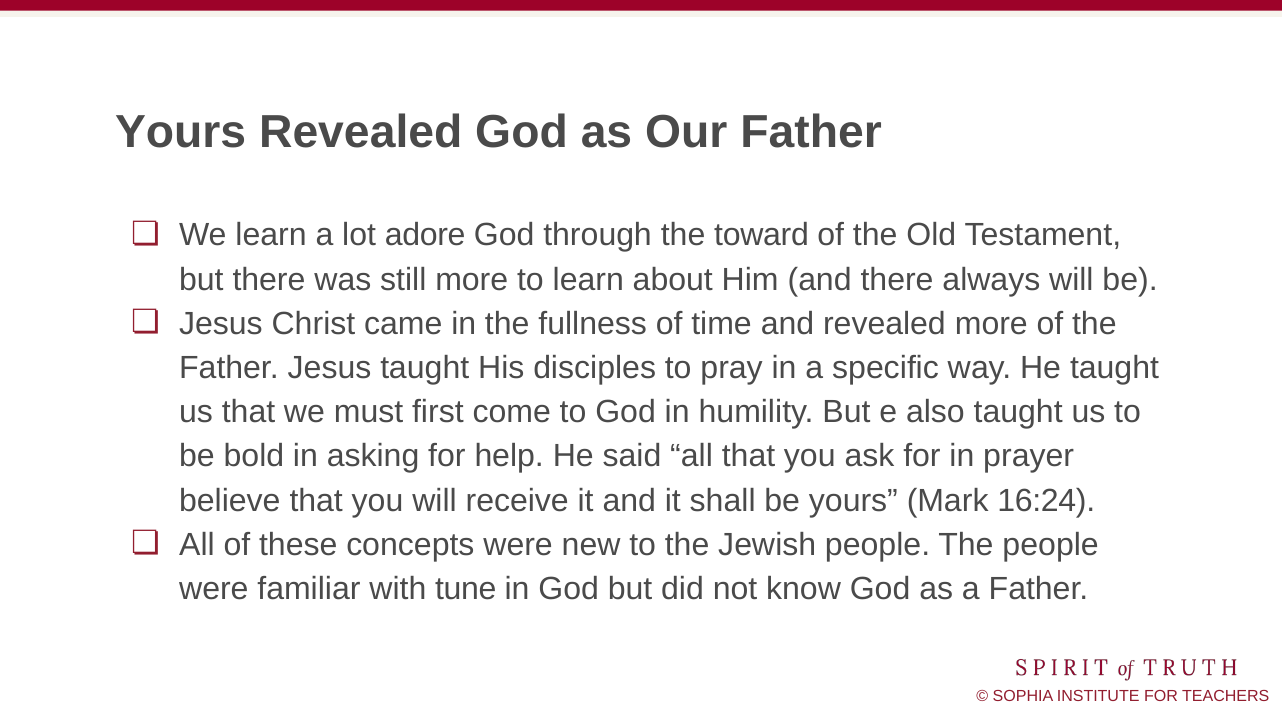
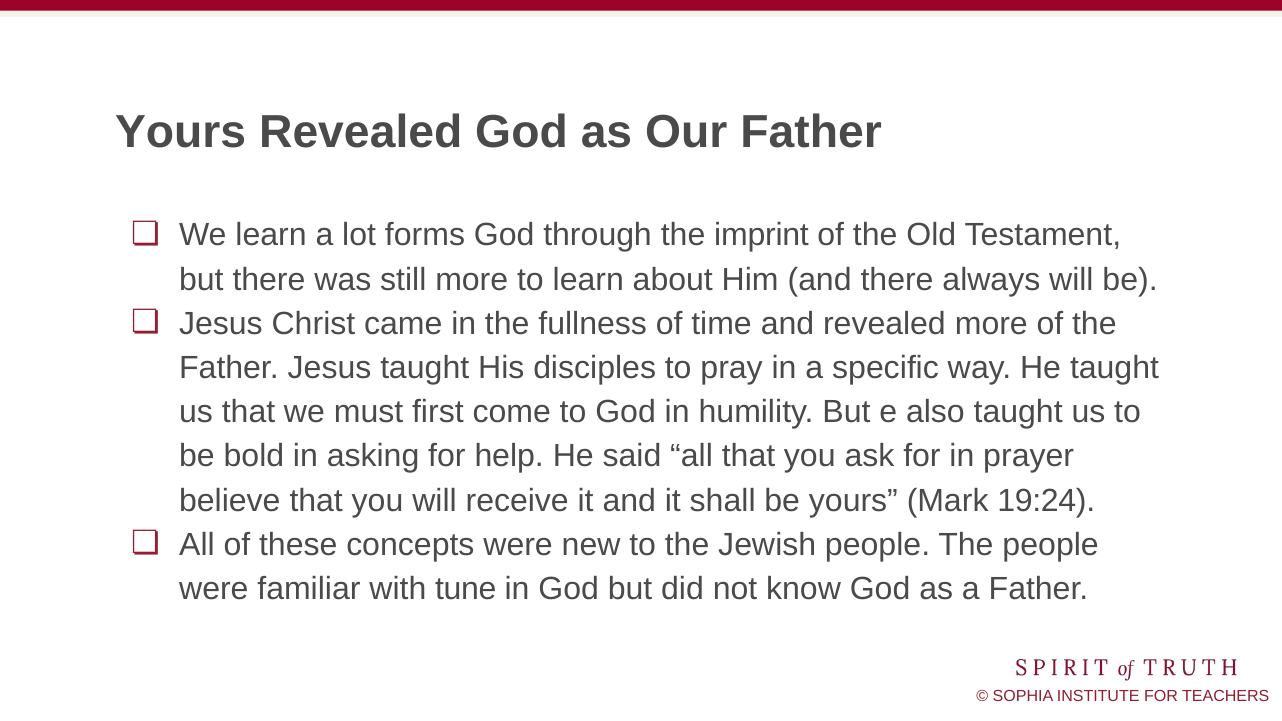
adore: adore -> forms (425, 235)
toward: toward -> imprint (762, 235)
16:24: 16:24 -> 19:24 (1046, 501)
